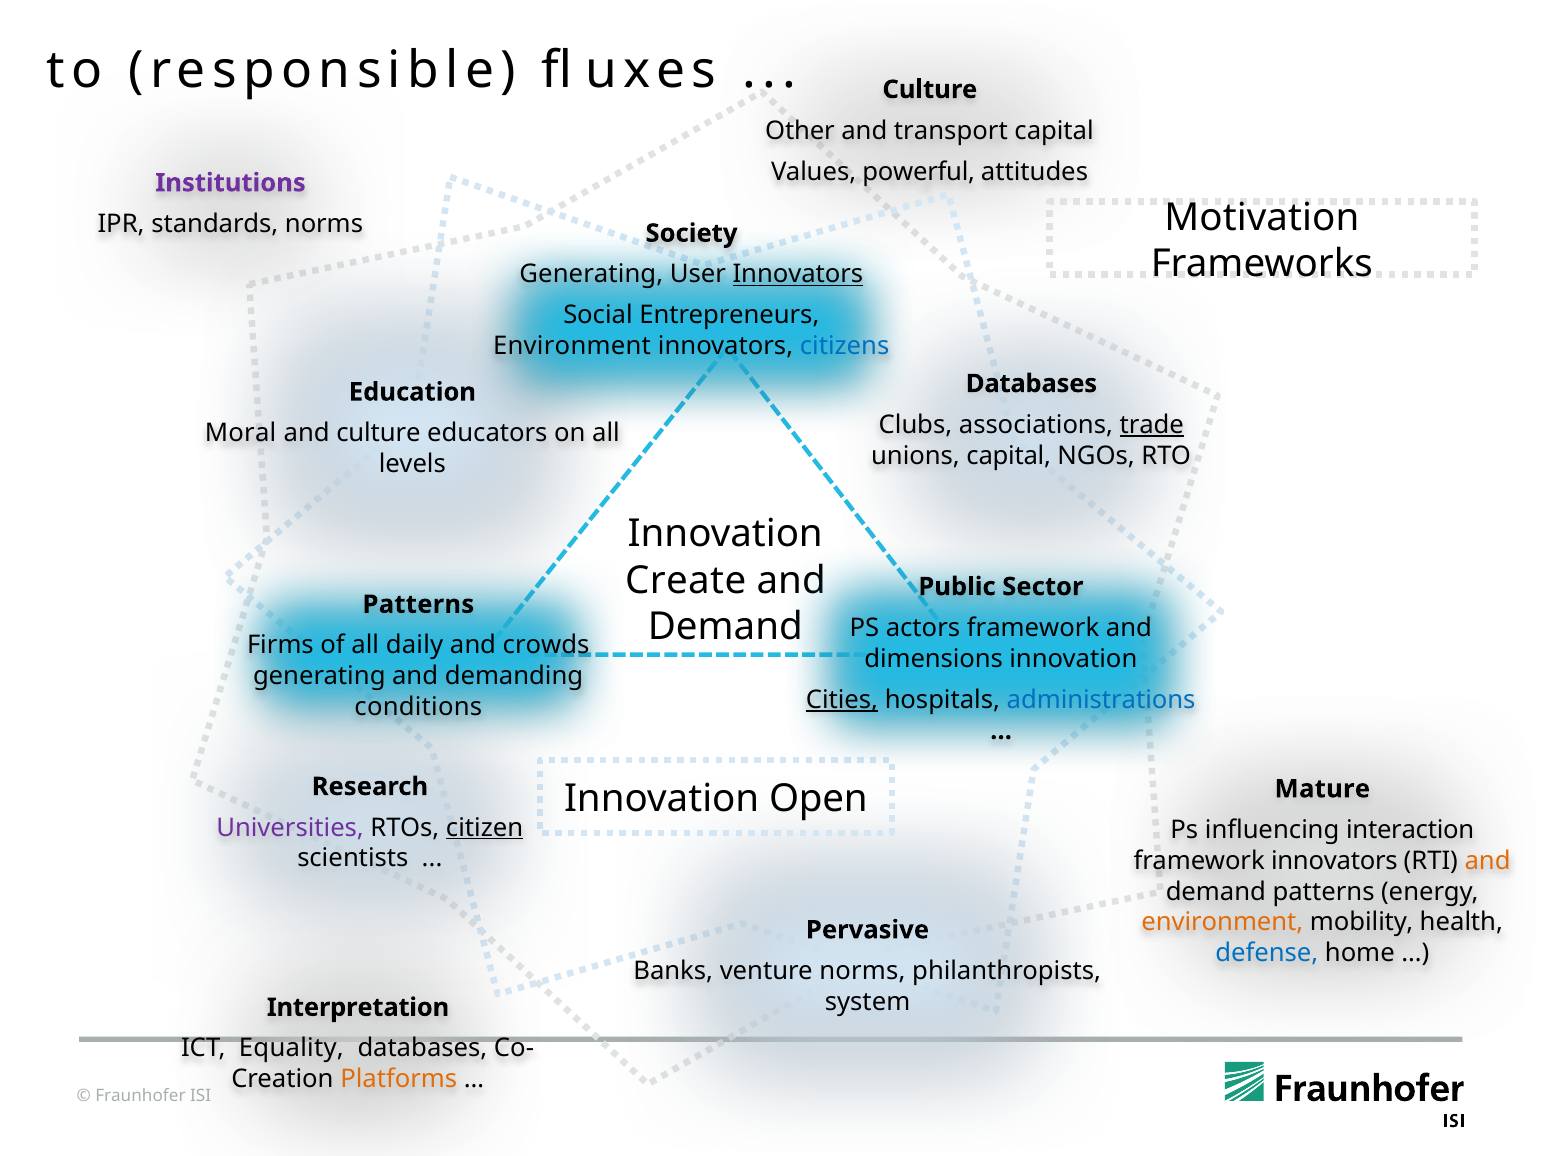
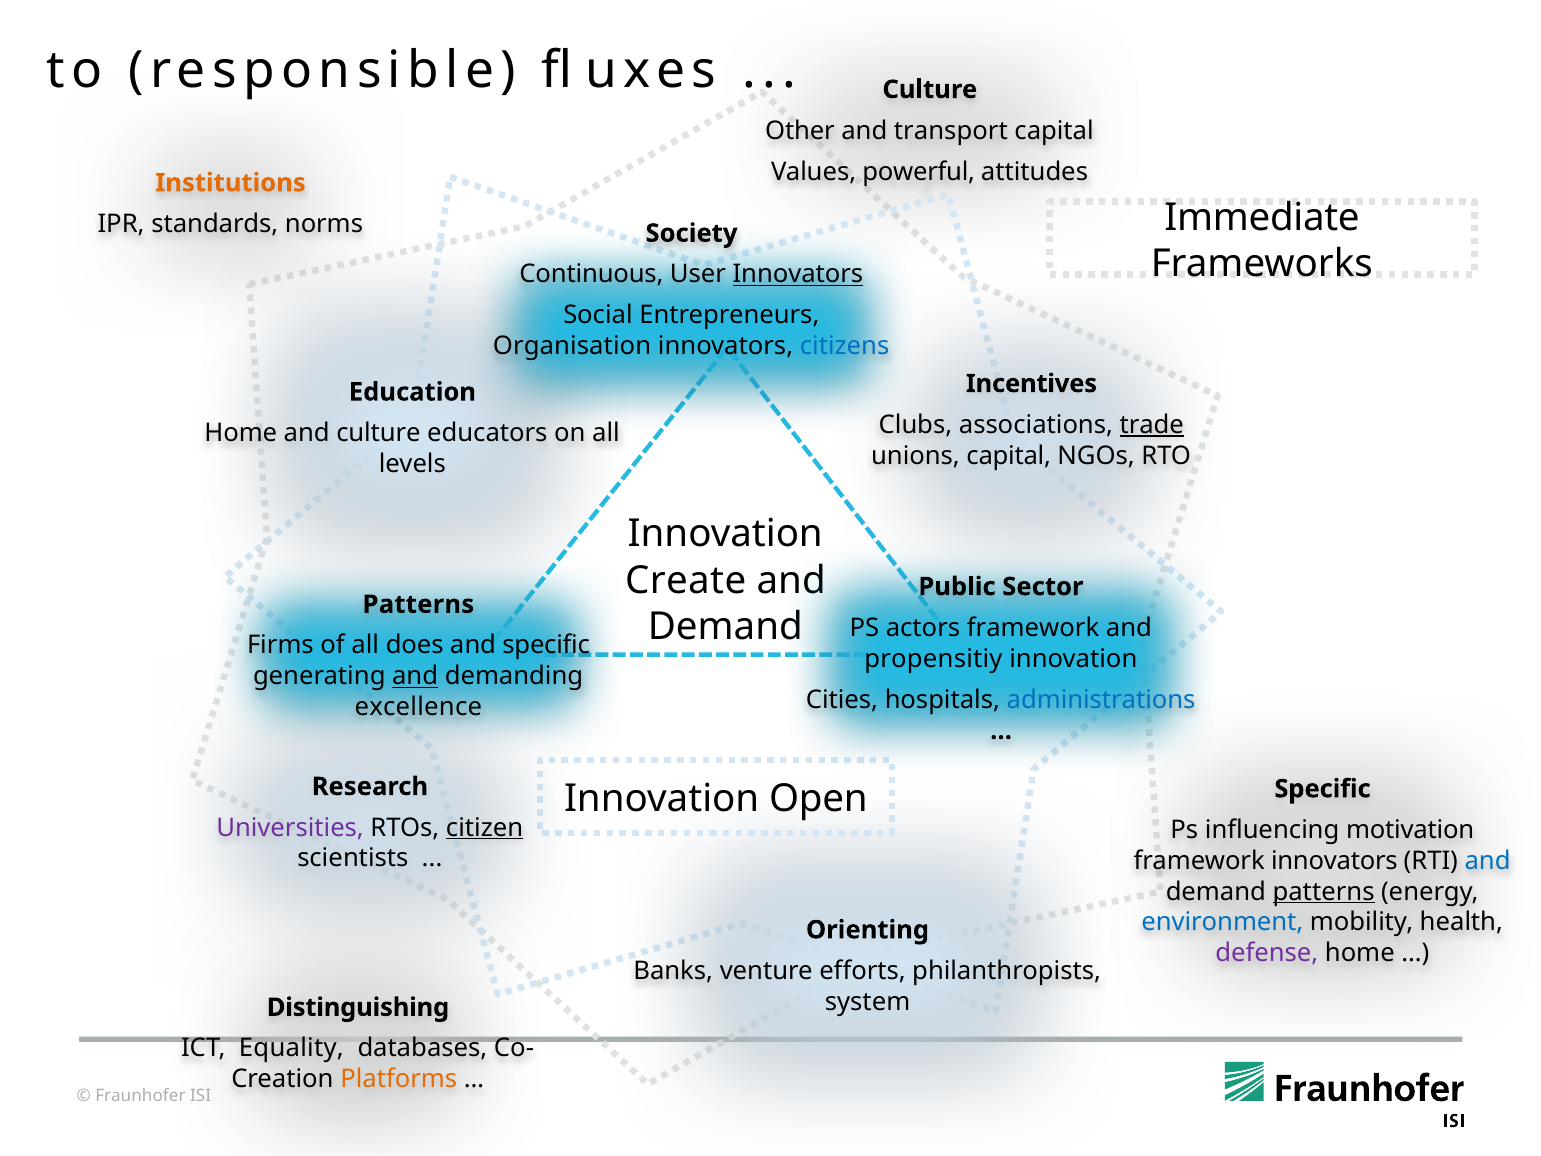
Institutions colour: purple -> orange (231, 183)
Motivation: Motivation -> Immediate (1262, 218)
Generating: Generating -> Continuous (591, 274)
Environment: Environment -> Organisation (572, 346)
Databases: Databases -> Incentives (1031, 384)
Moral: Moral -> Home (241, 433)
daily: daily -> does (415, 645)
and crowds: crowds -> specific (546, 645)
dimensions: dimensions -> propensitiy (933, 658)
and underline: none -> present (415, 676)
Cities underline: present -> none (842, 700)
conditions: conditions -> excellence (418, 707)
Mature: Mature -> Specific (1323, 789)
interaction: interaction -> motivation (1410, 830)
and colour: orange -> blue (1488, 861)
patterns underline: none -> present (1324, 891)
environment colour: orange -> blue (1222, 922)
Pervasive: Pervasive -> Orienting (867, 930)
defense colour: blue -> purple (1267, 953)
venture norms: norms -> efforts (863, 971)
Interpretation: Interpretation -> Distinguishing (358, 1007)
